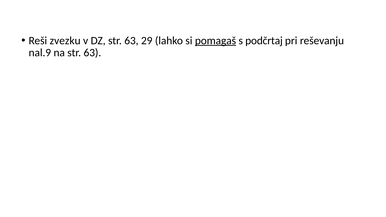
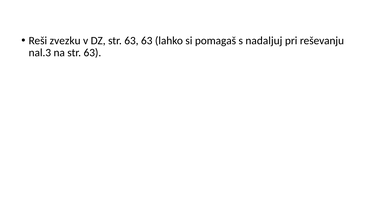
63 29: 29 -> 63 (147, 41)
pomagaš underline: present -> none (216, 41)
podčrtaj: podčrtaj -> nadaljuj (264, 41)
nal.9: nal.9 -> nal.3 (40, 53)
